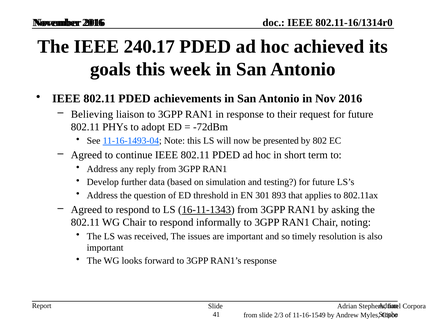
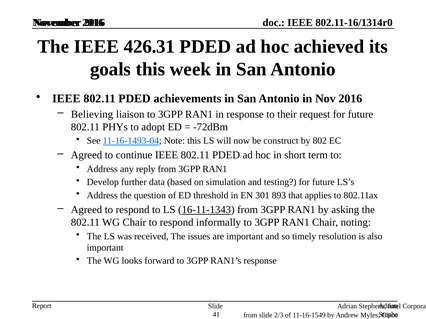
240.17: 240.17 -> 426.31 (149, 47)
presented: presented -> construct (281, 141)
